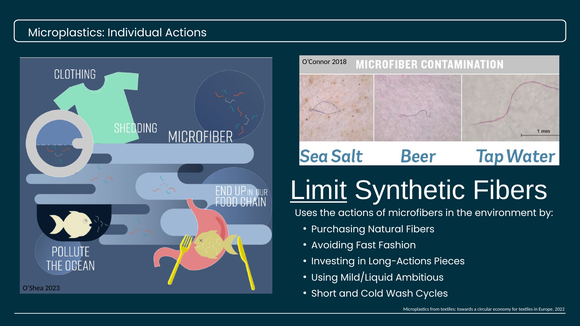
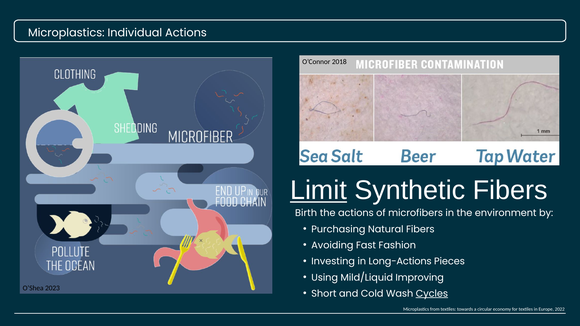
Uses: Uses -> Birth (306, 213)
Ambitious: Ambitious -> Improving (420, 278)
Cycles underline: none -> present (432, 294)
